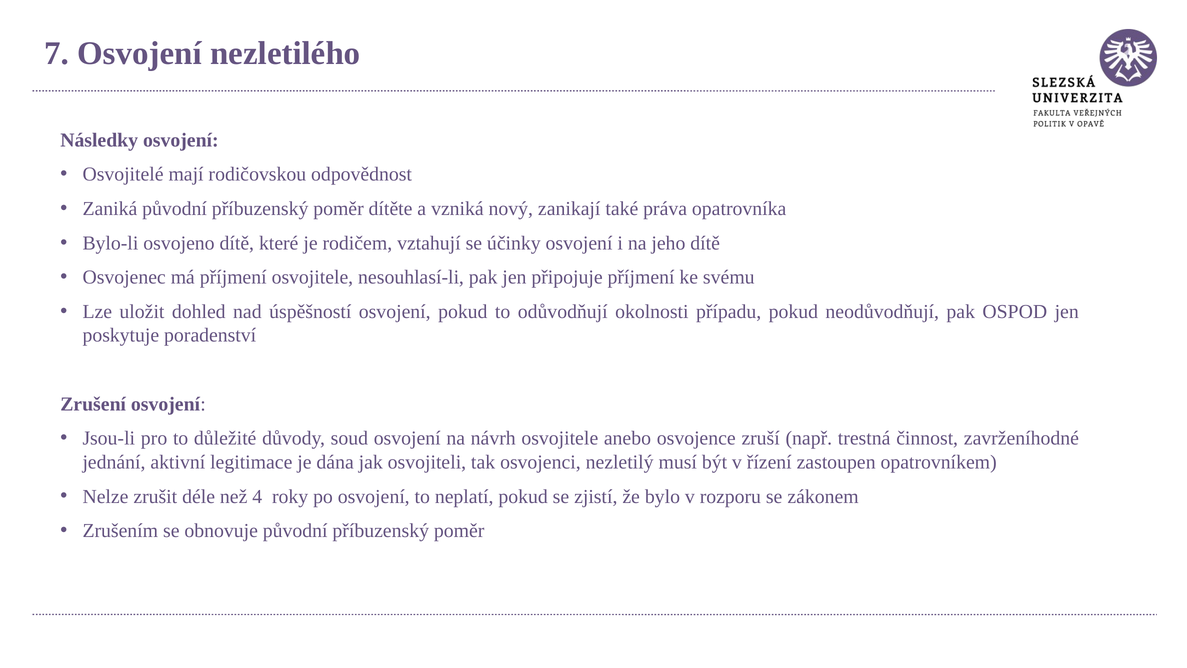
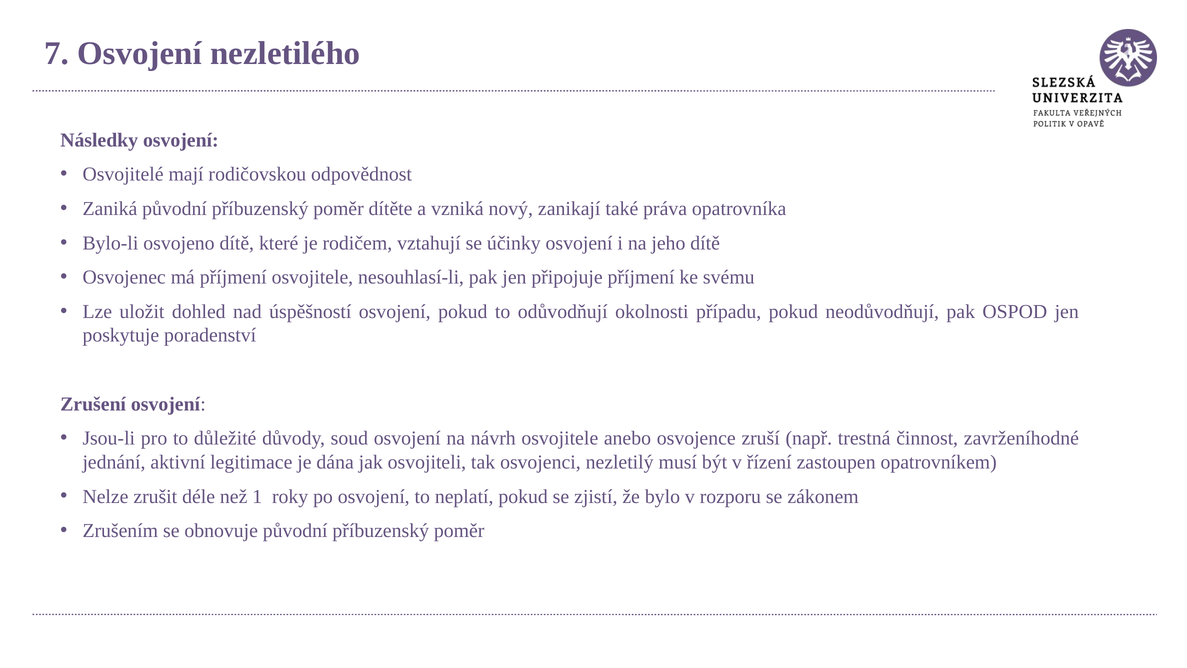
4: 4 -> 1 (257, 496)
